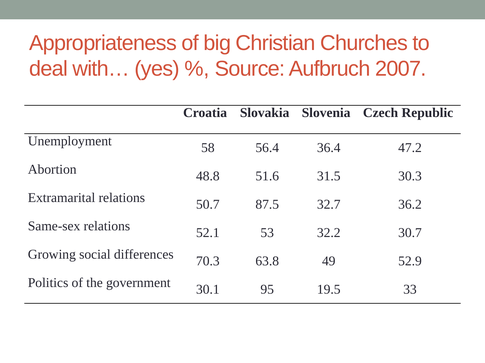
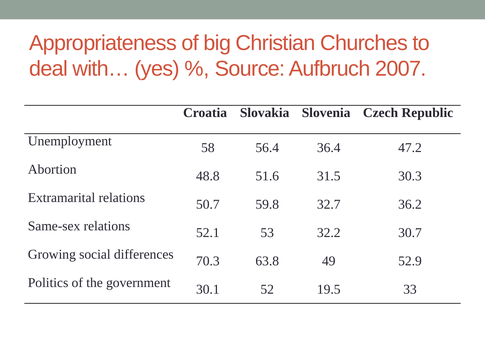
87.5: 87.5 -> 59.8 (267, 205)
95: 95 -> 52 (267, 290)
